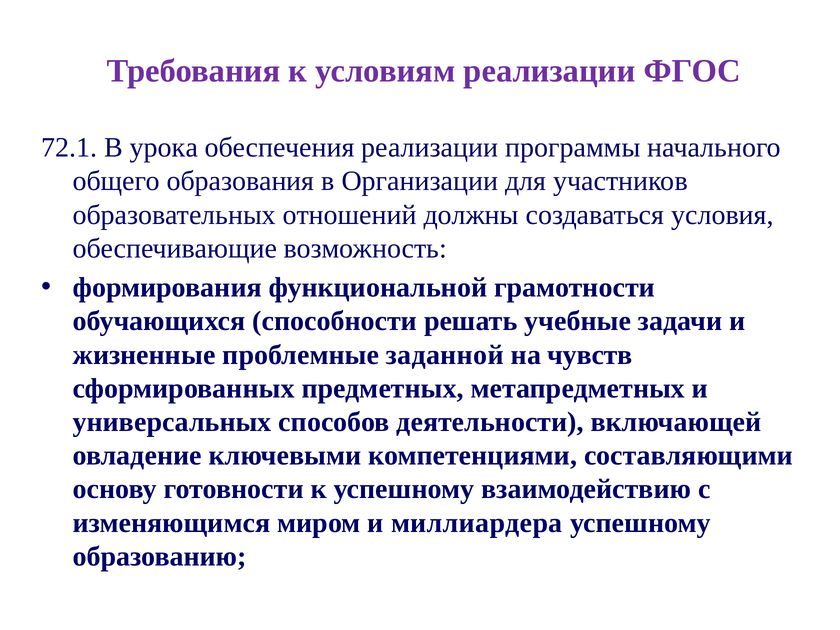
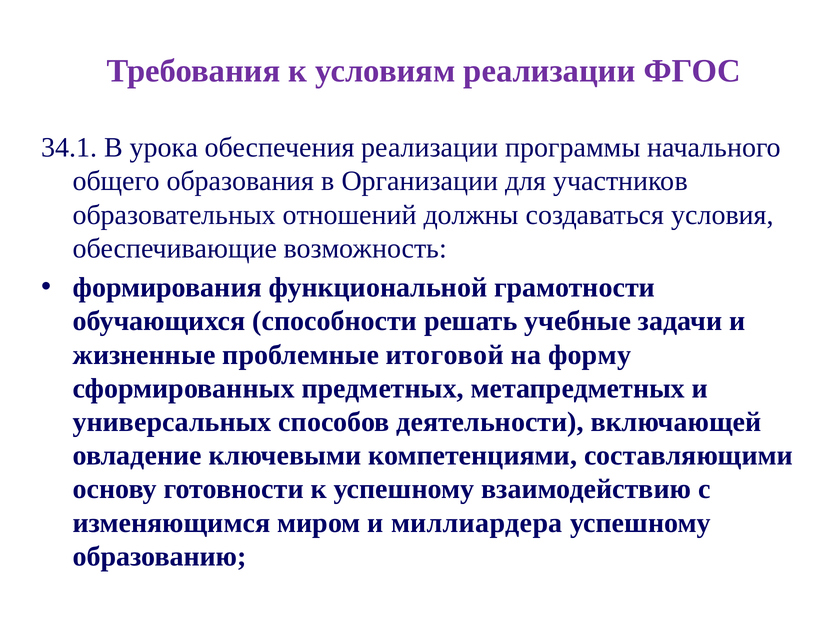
72.1: 72.1 -> 34.1 (69, 148)
заданной: заданной -> итоговой (445, 355)
чувств: чувств -> форму (590, 355)
